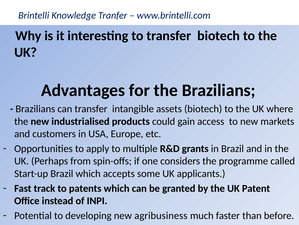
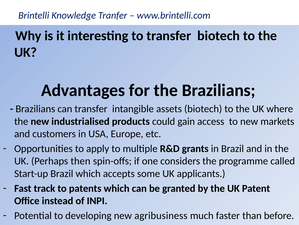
from: from -> then (80, 161)
